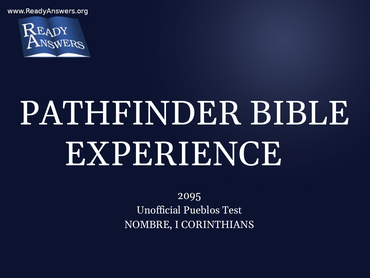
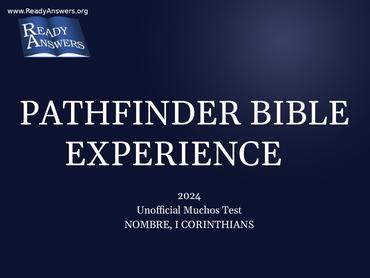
2095: 2095 -> 2024 (189, 195)
Pueblos: Pueblos -> Muchos (202, 210)
